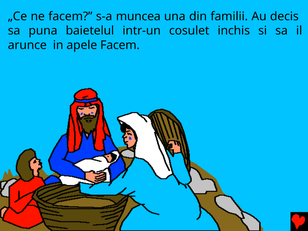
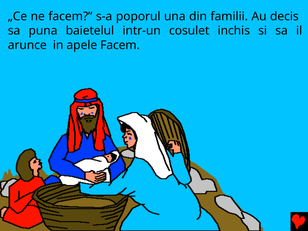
muncea: muncea -> poporul (138, 16)
